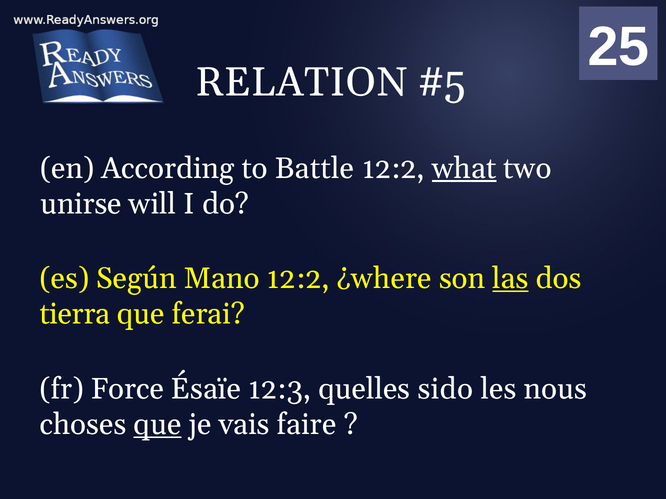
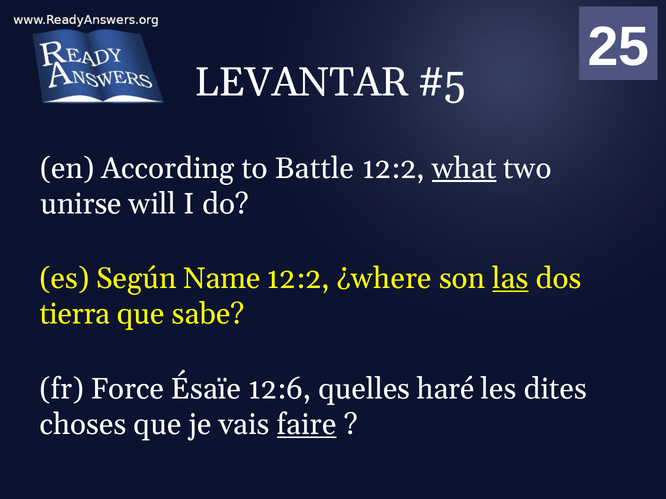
RELATION: RELATION -> LEVANTAR (302, 82)
Mano: Mano -> Name (222, 279)
ferai: ferai -> sabe (208, 314)
12:3: 12:3 -> 12:6 (280, 389)
sido: sido -> haré (446, 389)
nous: nous -> dites (555, 389)
que underline: present -> none (157, 425)
faire underline: none -> present (307, 425)
